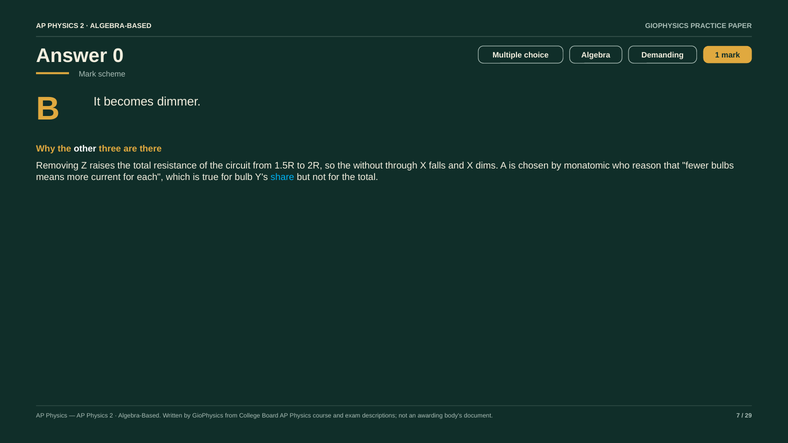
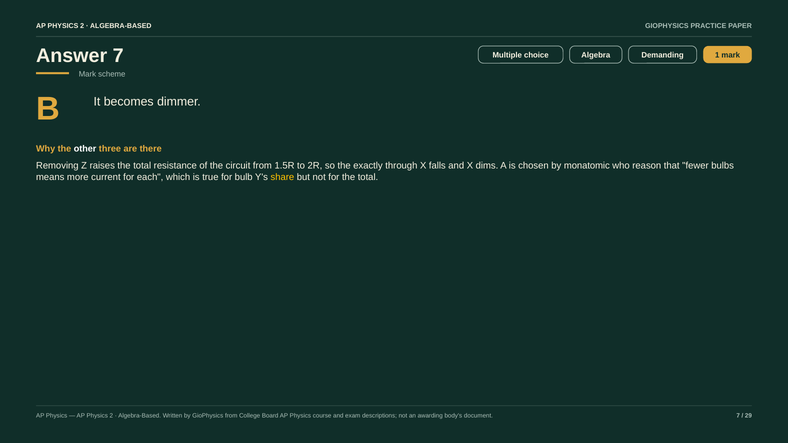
Answer 0: 0 -> 7 (118, 56)
without: without -> exactly (368, 166)
share colour: light blue -> yellow (282, 177)
